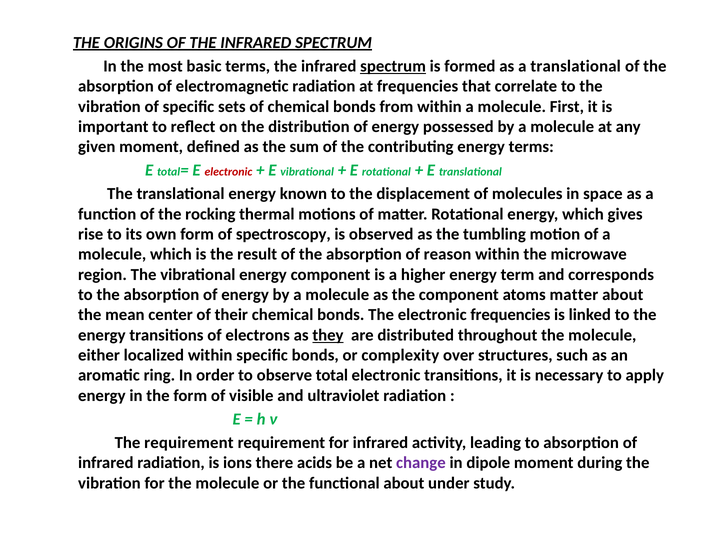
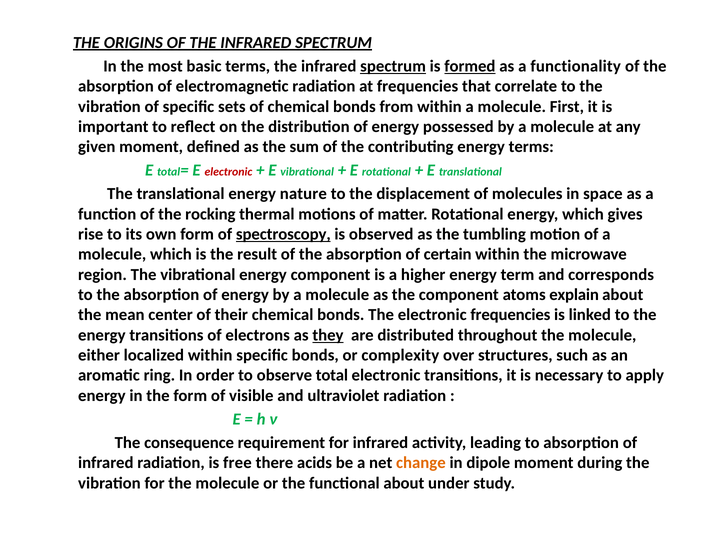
formed underline: none -> present (470, 66)
a translational: translational -> functionality (576, 66)
known: known -> nature (303, 194)
spectroscopy underline: none -> present (283, 234)
reason: reason -> certain (448, 254)
atoms matter: matter -> explain (574, 294)
The requirement: requirement -> consequence (189, 442)
ions: ions -> free (237, 462)
change colour: purple -> orange (421, 462)
